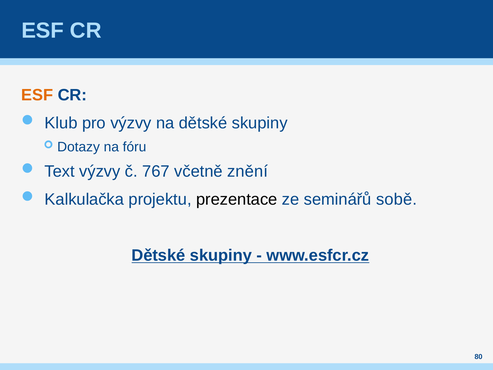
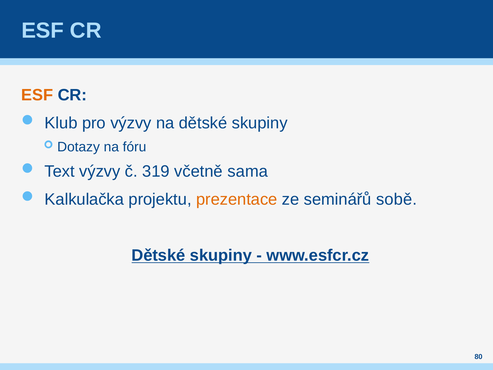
767: 767 -> 319 (156, 171)
znění: znění -> sama (248, 171)
prezentace colour: black -> orange (237, 199)
